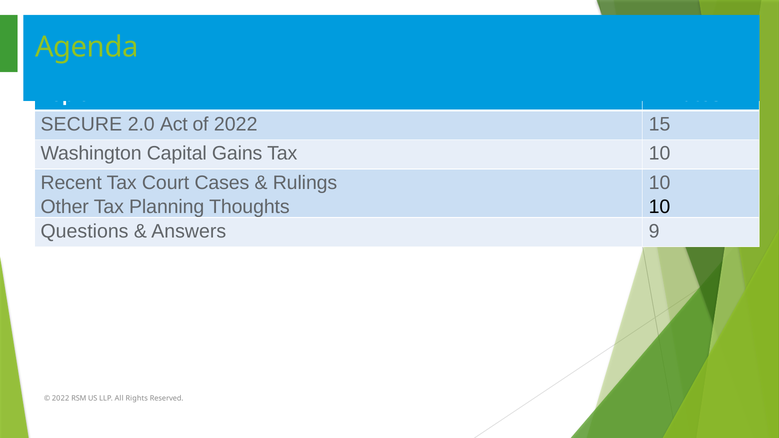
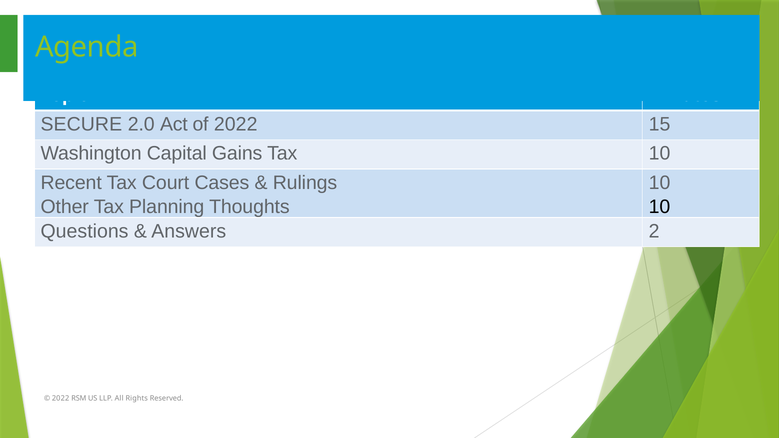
9: 9 -> 2 (654, 231)
